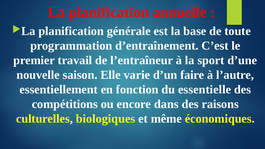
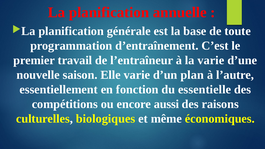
la sport: sport -> varie (211, 60)
faire: faire -> plan (192, 75)
dans: dans -> aussi (167, 104)
